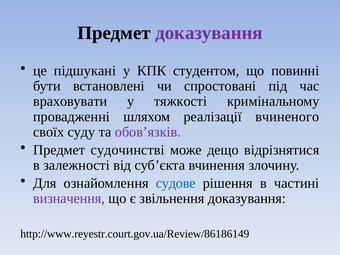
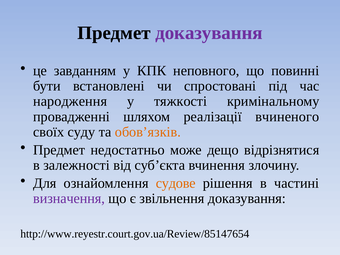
підшукані: підшукані -> завданням (85, 71)
студентом: студентом -> неповного (206, 71)
враховувати: враховувати -> народження (70, 101)
обов’язків colour: purple -> orange (148, 132)
судочинстві: судочинстві -> недостатньо (128, 150)
судове colour: blue -> orange (176, 183)
http://www.reyestr.court.gov.ua/Review/86186149: http://www.reyestr.court.gov.ua/Review/86186149 -> http://www.reyestr.court.gov.ua/Review/85147654 (135, 234)
